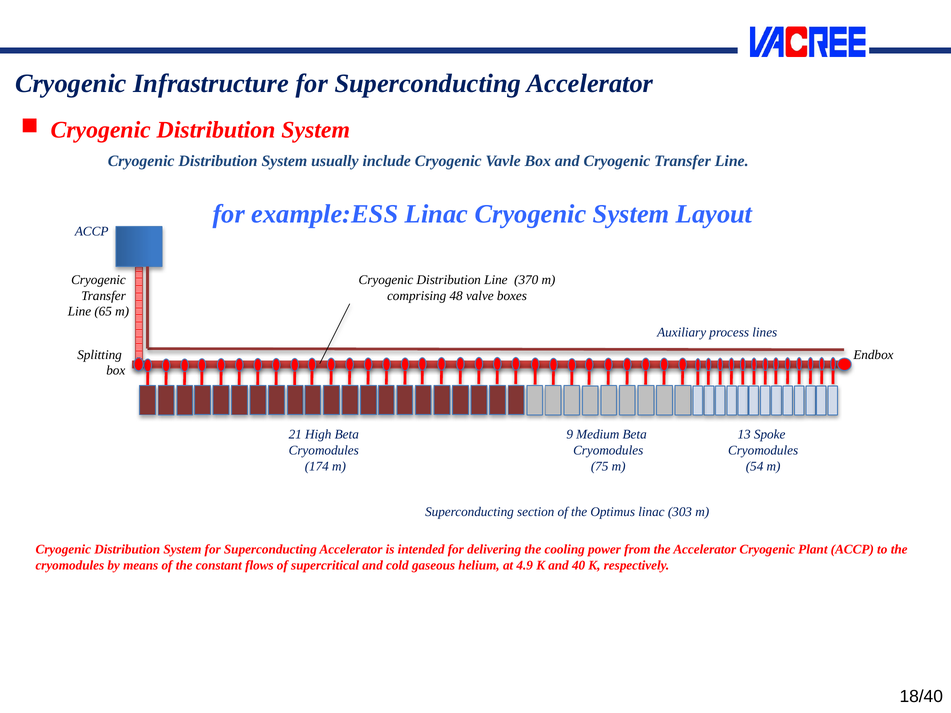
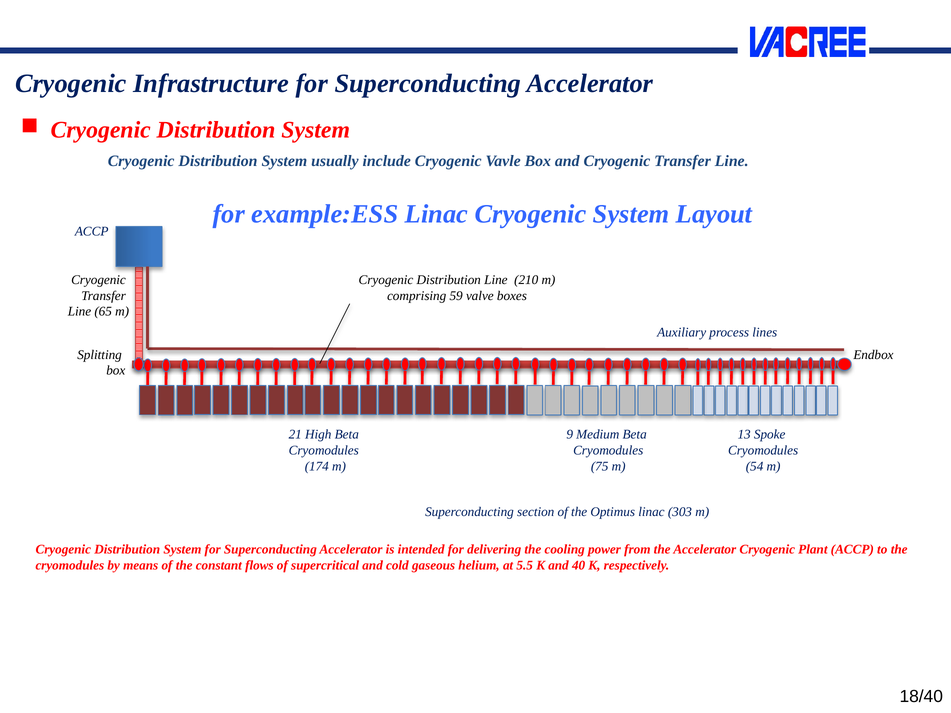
370: 370 -> 210 (526, 280)
48: 48 -> 59 (456, 296)
4.9: 4.9 -> 5.5 (525, 565)
